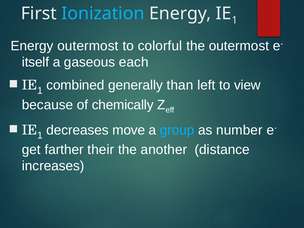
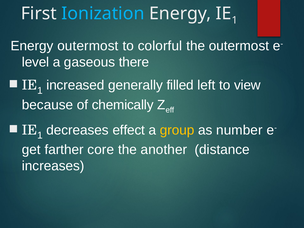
itself: itself -> level (36, 62)
each: each -> there (134, 62)
combined: combined -> increased (75, 85)
than: than -> filled (180, 85)
move: move -> effect (129, 130)
group colour: light blue -> yellow (177, 130)
their: their -> core (101, 150)
